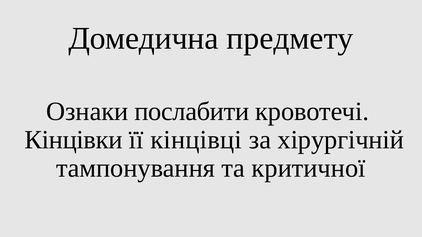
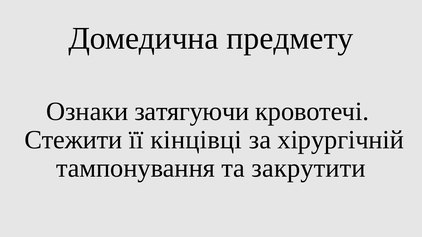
послабити: послабити -> затягуючи (192, 111)
Кінцівки: Кінцівки -> Стежити (73, 140)
критичної: критичної -> закрутити (309, 168)
